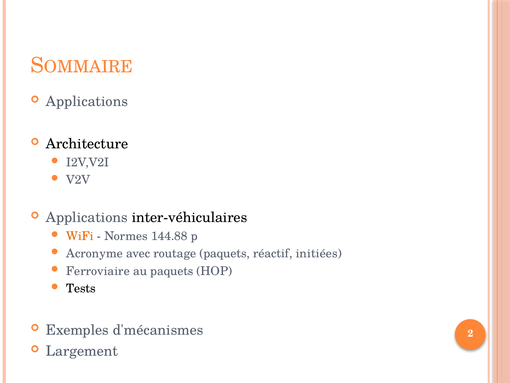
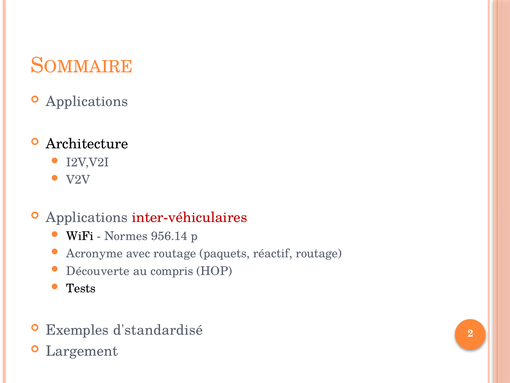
inter-véhiculaires colour: black -> red (189, 217)
WiFi colour: orange -> black (80, 236)
144.88: 144.88 -> 956.14 (169, 236)
réactif initiées: initiées -> routage (319, 253)
Ferroviaire: Ferroviaire -> Découverte (98, 271)
au paquets: paquets -> compris (172, 271)
d'mécanismes: d'mécanismes -> d'standardisé (158, 330)
